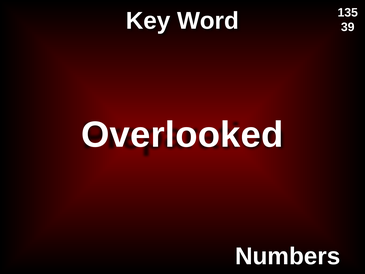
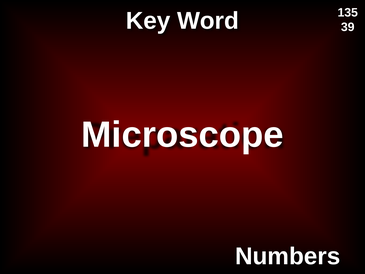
Overlooked: Overlooked -> Microscope (182, 135)
